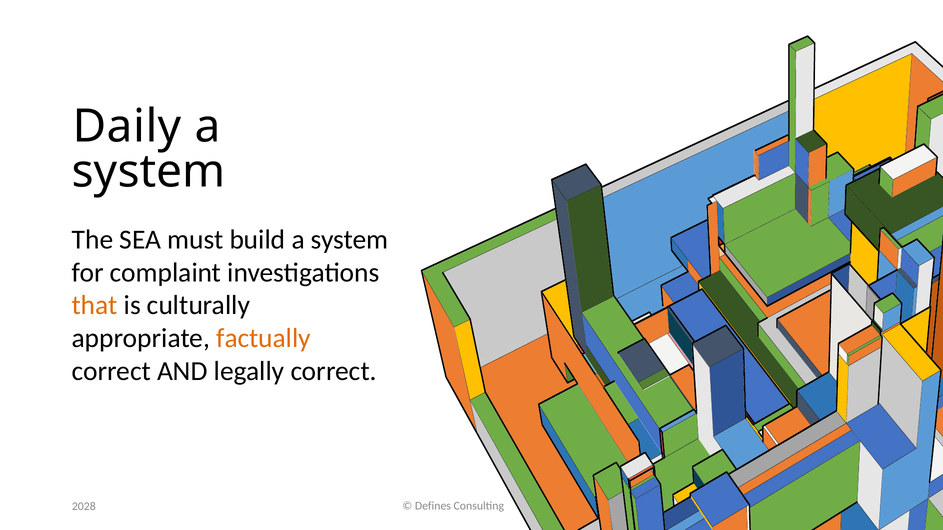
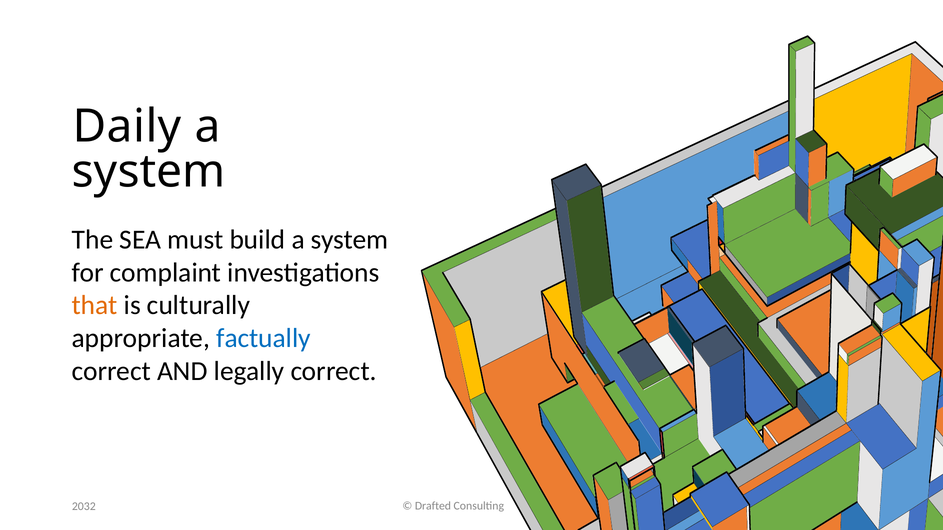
factually colour: orange -> blue (263, 339)
Defines: Defines -> Drafted (433, 506)
2028: 2028 -> 2032 (84, 507)
